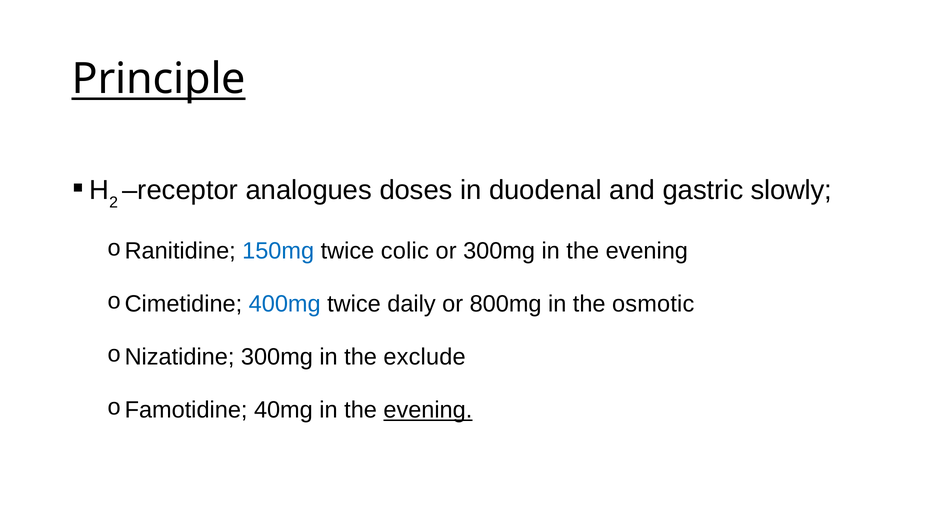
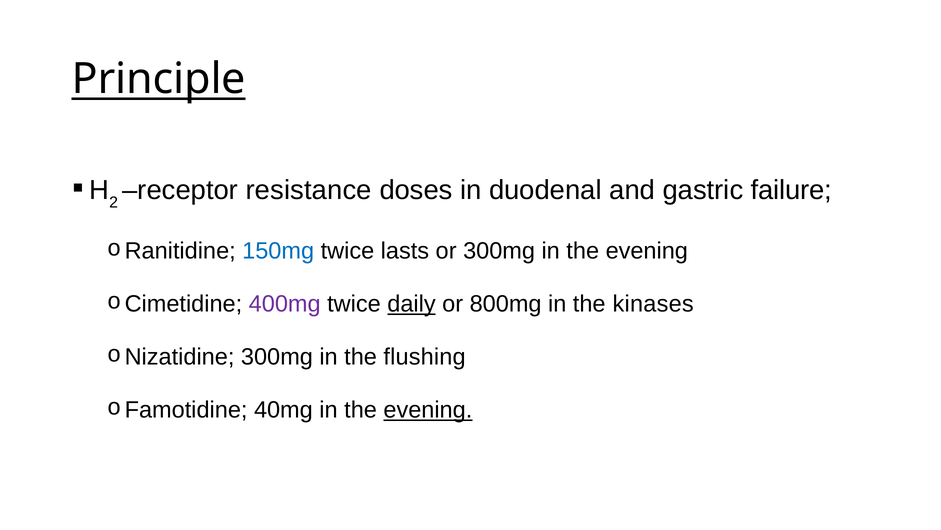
analogues: analogues -> resistance (309, 190)
slowly: slowly -> failure (791, 190)
colic: colic -> lasts (405, 251)
400mg colour: blue -> purple (285, 304)
daily underline: none -> present (411, 304)
osmotic: osmotic -> kinases (653, 304)
exclude: exclude -> flushing (425, 357)
